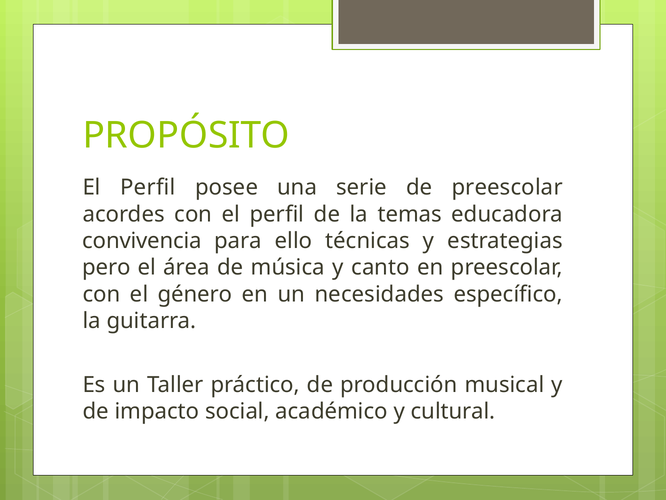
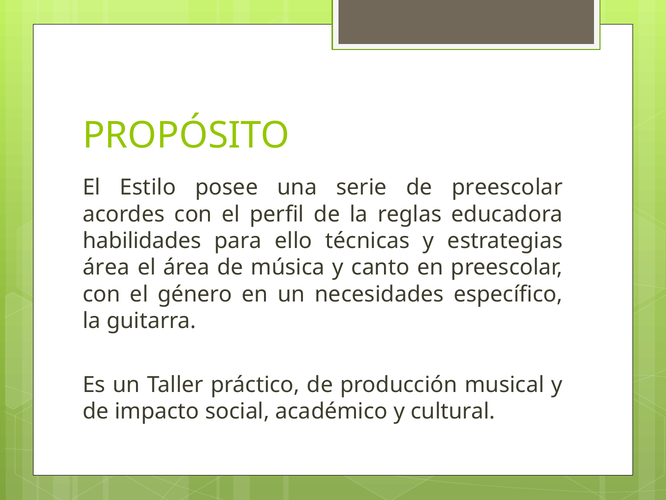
Perfil: Perfil -> Estilo (148, 187)
temas: temas -> reglas (410, 214)
convivencia: convivencia -> habilidades (142, 241)
pero: pero -> área (106, 267)
